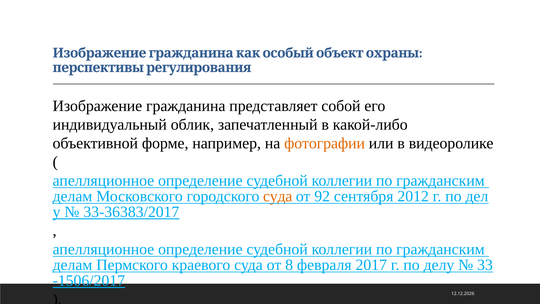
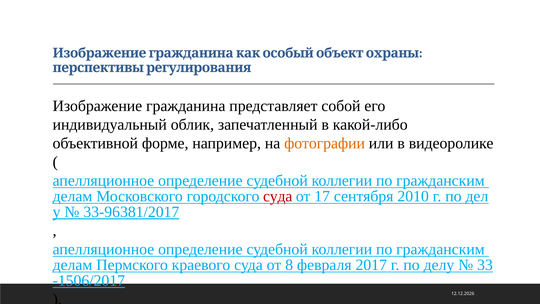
суда colour: orange -> red (278, 196)
92: 92 -> 17 (322, 196)
2012: 2012 -> 2010 (413, 196)
33-36383/2017: 33-36383/2017 -> 33-96381/2017 (131, 212)
